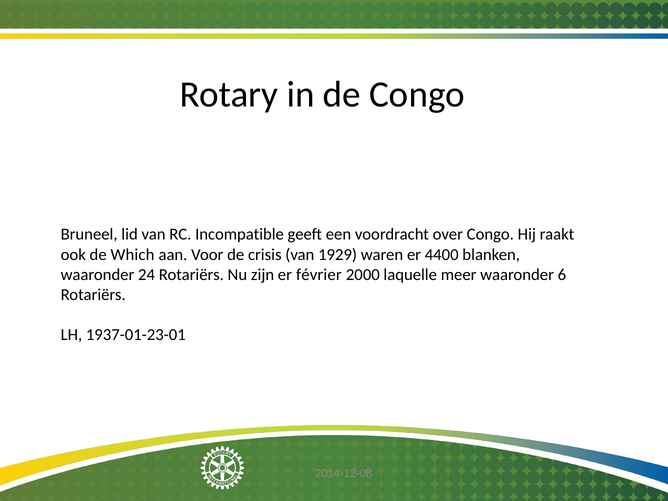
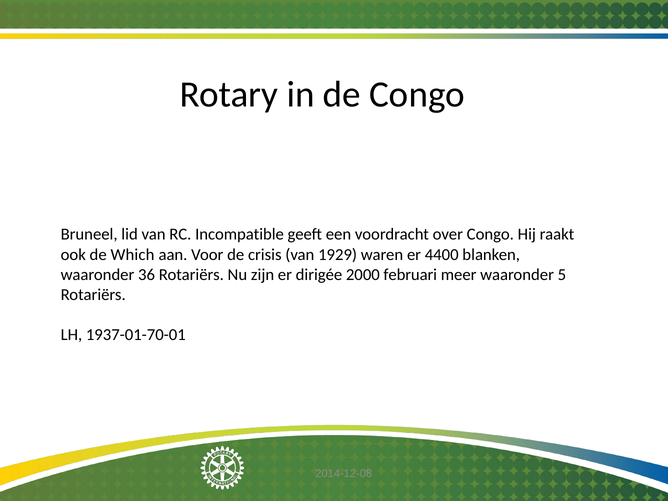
24: 24 -> 36 (147, 275)
février: février -> dirigée (319, 275)
laquelle: laquelle -> februari (410, 275)
6: 6 -> 5 (562, 275)
1937-01-23-01: 1937-01-23-01 -> 1937-01-70-01 (136, 335)
